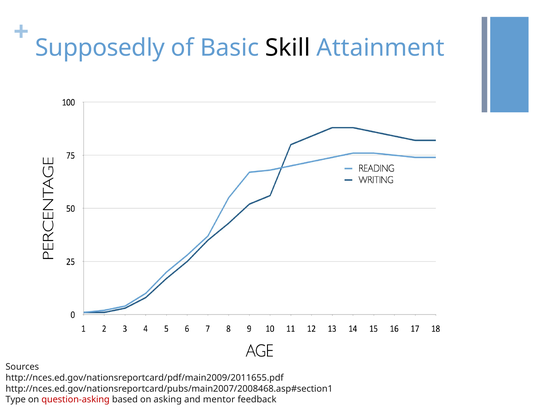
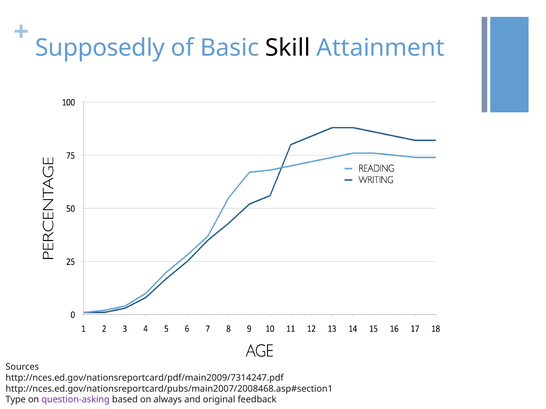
http://nces.ed.gov/nationsreportcard/pdf/main2009/2011655.pdf: http://nces.ed.gov/nationsreportcard/pdf/main2009/2011655.pdf -> http://nces.ed.gov/nationsreportcard/pdf/main2009/7314247.pdf (145, 378)
question-asking colour: red -> purple (76, 400)
asking: asking -> always (168, 400)
mentor: mentor -> original (219, 400)
